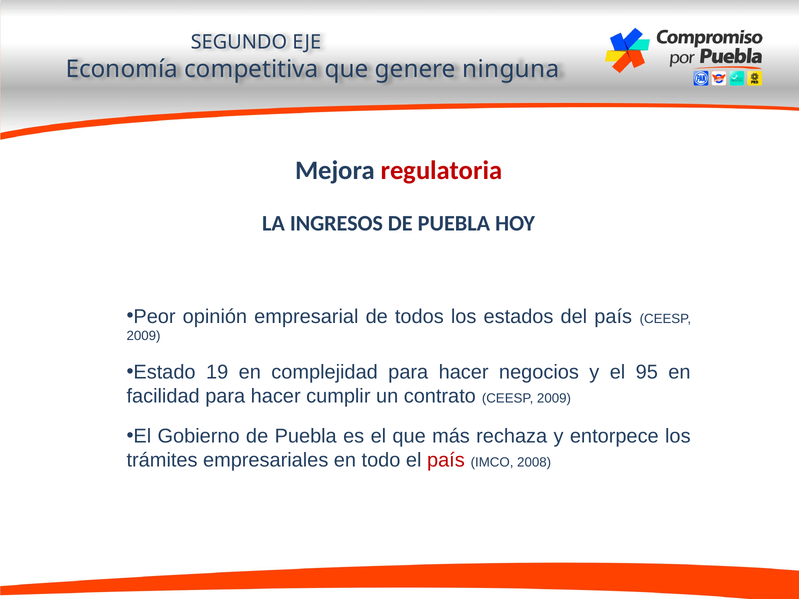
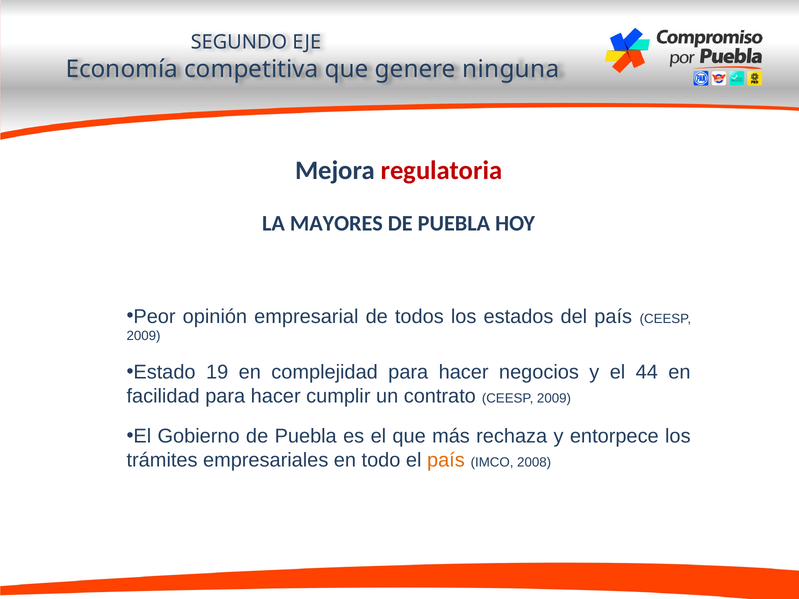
INGRESOS: INGRESOS -> MAYORES (336, 223)
95: 95 -> 44 (647, 372)
país colour: red -> orange (446, 460)
